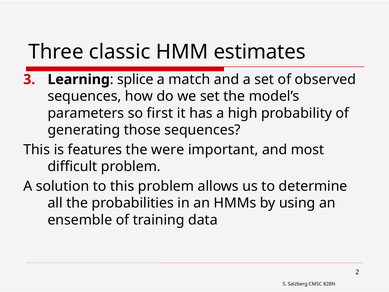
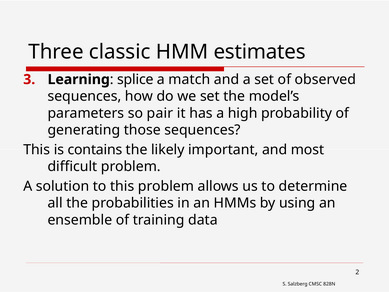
first: first -> pair (160, 113)
features: features -> contains (95, 150)
were: were -> likely (168, 150)
